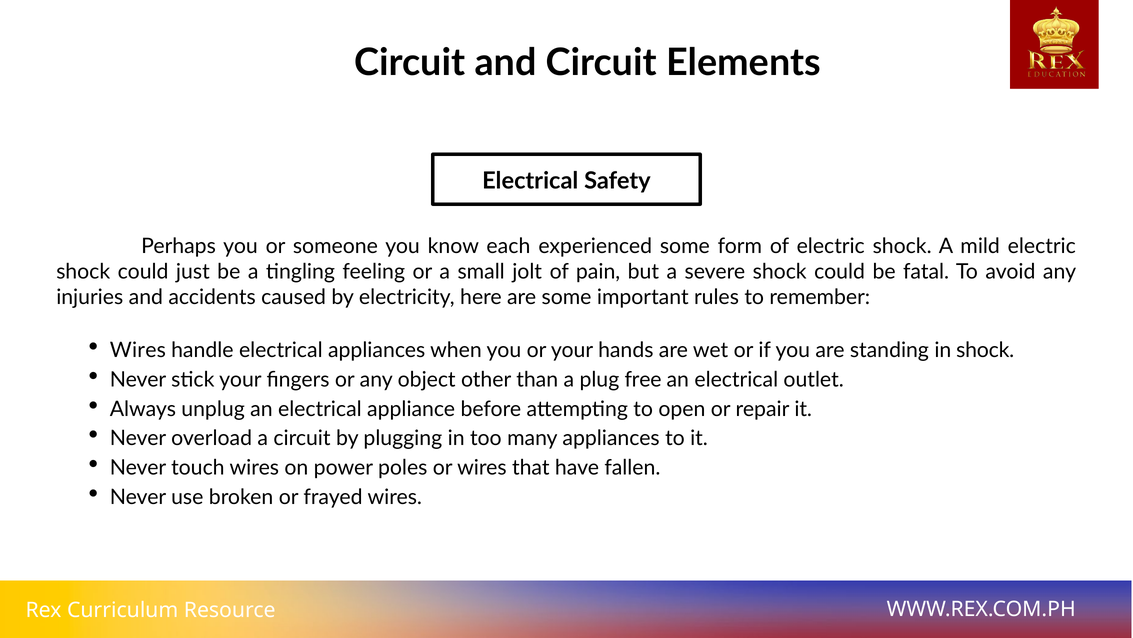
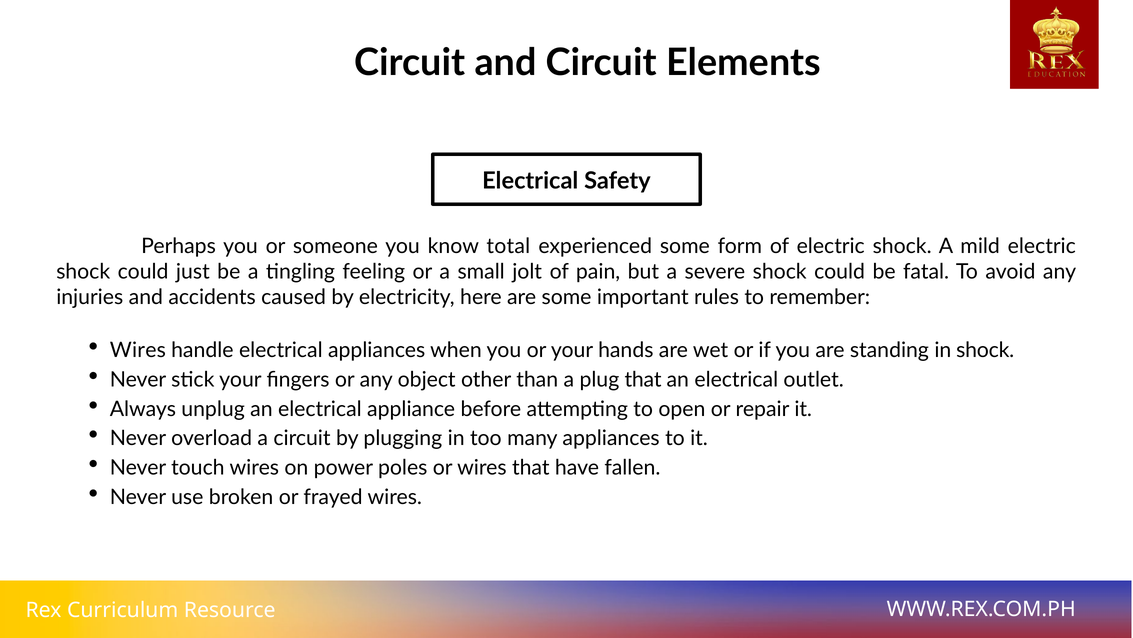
each: each -> total (508, 246)
plug free: free -> that (643, 379)
